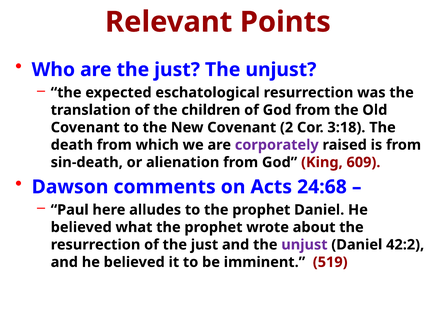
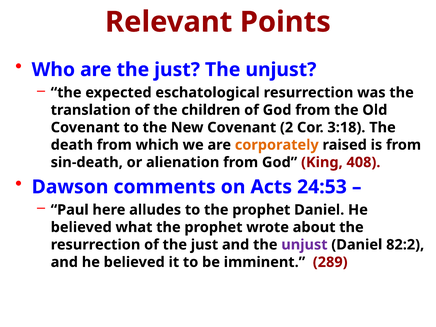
corporately colour: purple -> orange (277, 145)
609: 609 -> 408 (363, 162)
24:68: 24:68 -> 24:53 (322, 187)
42:2: 42:2 -> 82:2 (405, 245)
519: 519 -> 289 (330, 262)
